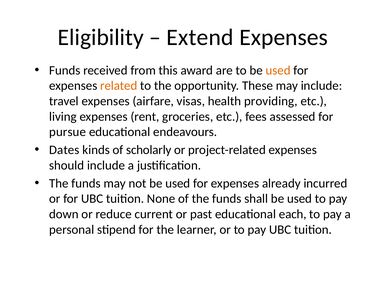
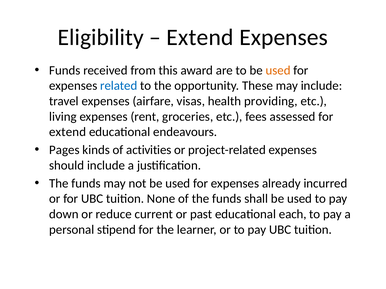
related colour: orange -> blue (119, 86)
pursue: pursue -> extend (68, 132)
Dates: Dates -> Pages (64, 150)
scholarly: scholarly -> activities (149, 150)
